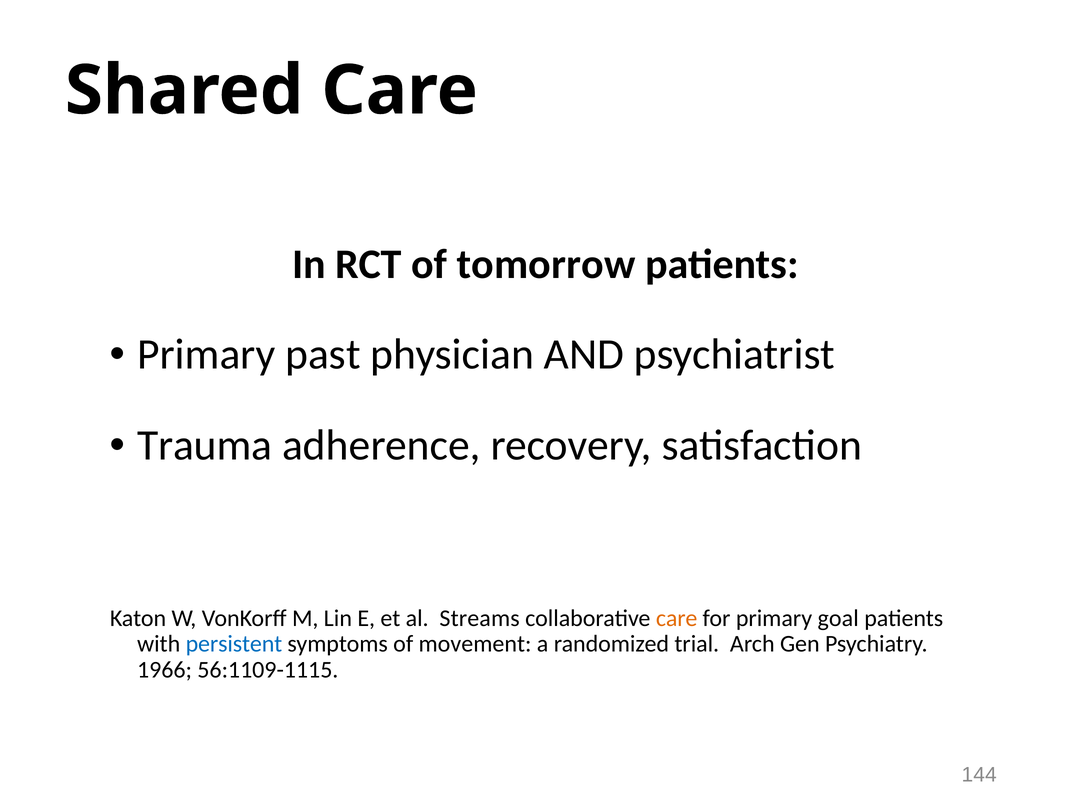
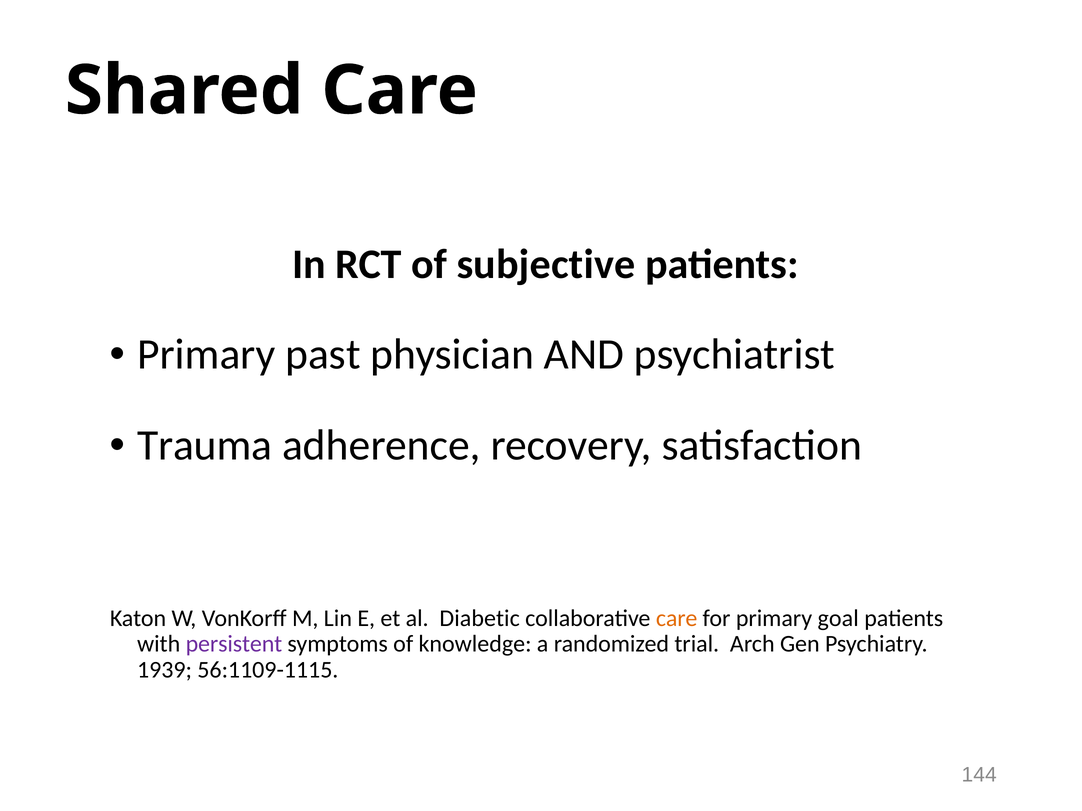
tomorrow: tomorrow -> subjective (546, 264)
Streams: Streams -> Diabetic (480, 618)
persistent colour: blue -> purple (234, 644)
movement: movement -> knowledge (475, 644)
1966: 1966 -> 1939 (164, 670)
